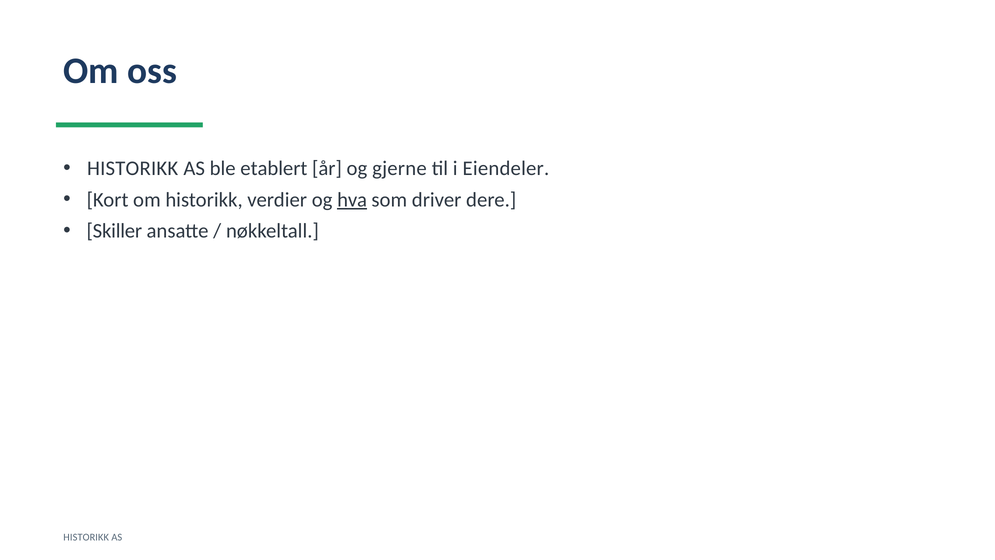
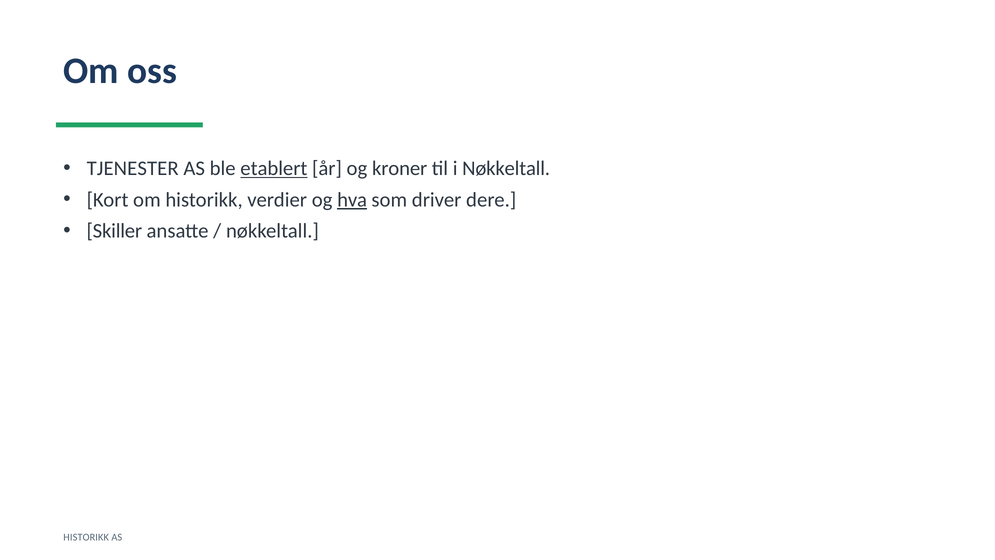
HISTORIKK: HISTORIKK -> TJENESTER (133, 169)
etablert underline: none -> present (274, 169)
gjerne: gjerne -> kroner (400, 169)
i Eiendeler: Eiendeler -> Nøkkeltall (506, 169)
